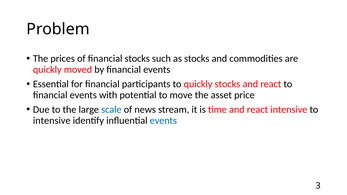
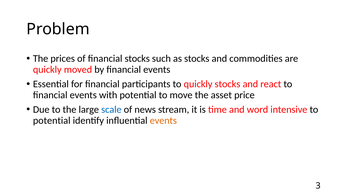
time and react: react -> word (257, 110)
intensive: intensive -> potential (52, 121)
events colour: blue -> orange (163, 121)
